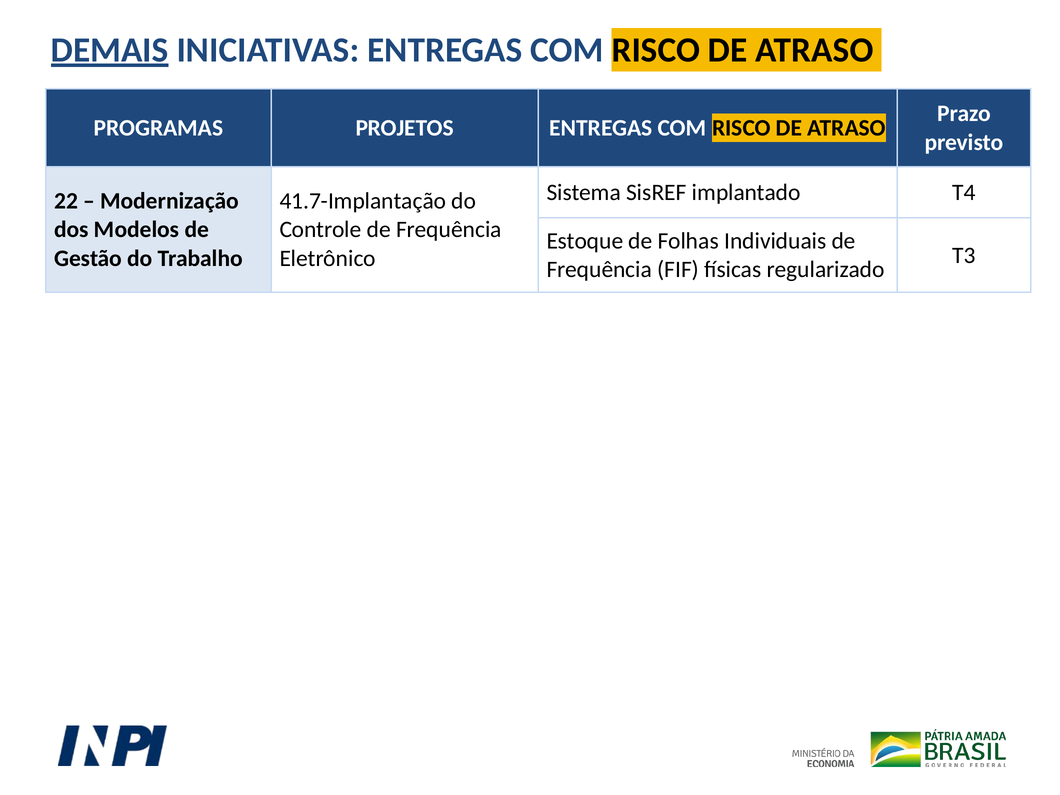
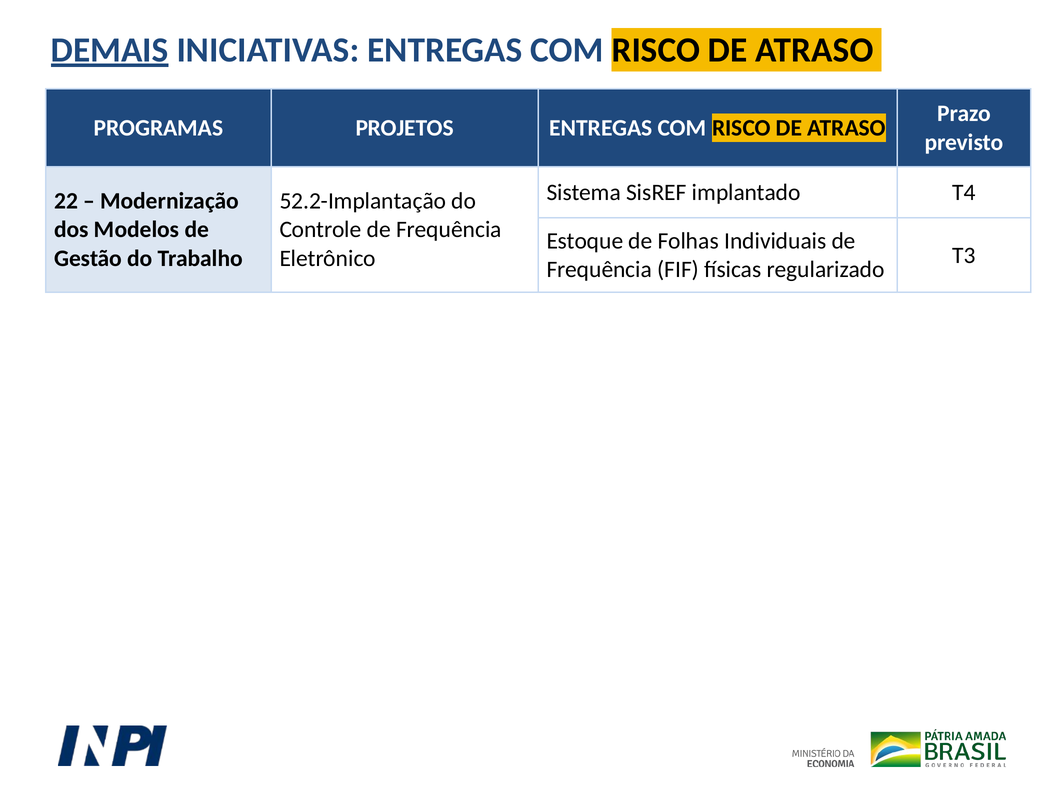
41.7-Implantação: 41.7-Implantação -> 52.2-Implantação (363, 201)
